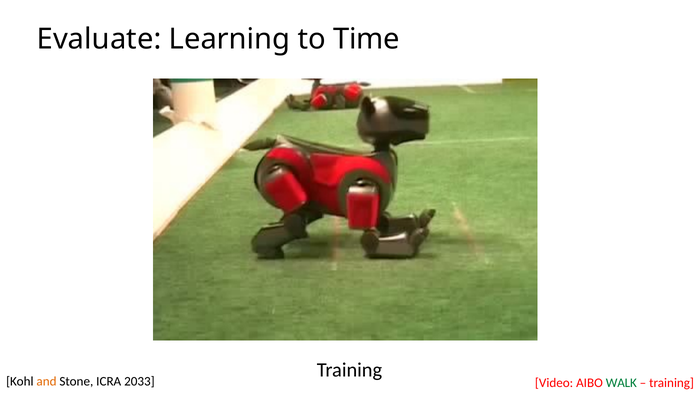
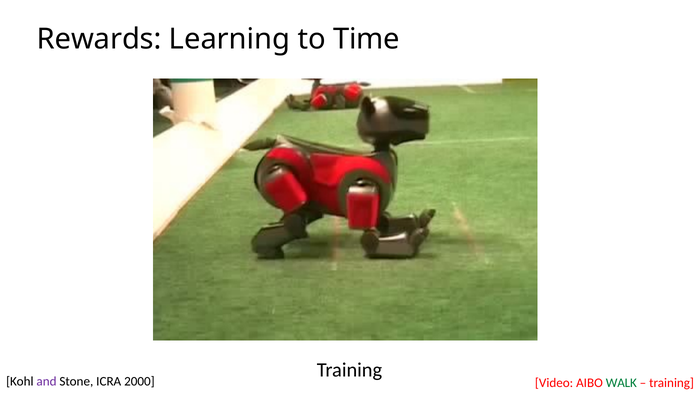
Evaluate: Evaluate -> Rewards (99, 39)
and colour: orange -> purple (46, 382)
2033: 2033 -> 2000 (139, 382)
